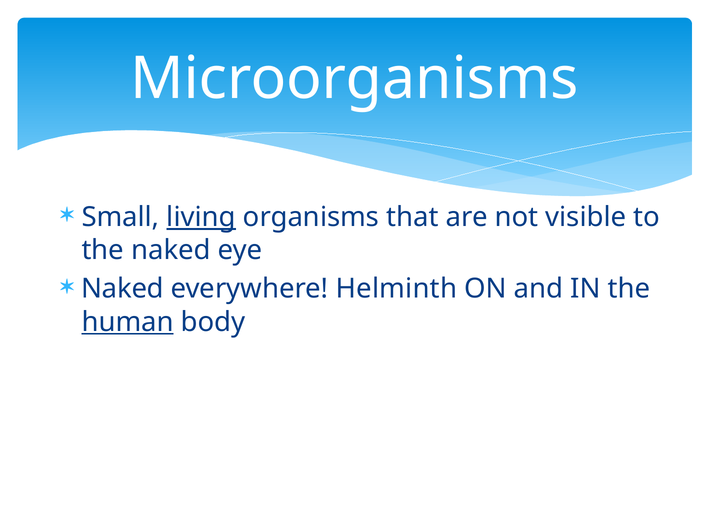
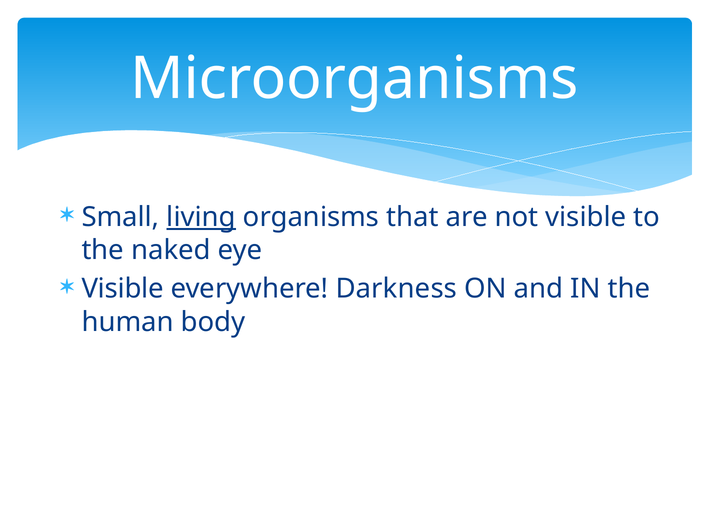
Naked: Naked -> Visible (123, 289)
Helminth: Helminth -> Darkness (396, 289)
human underline: present -> none (128, 322)
